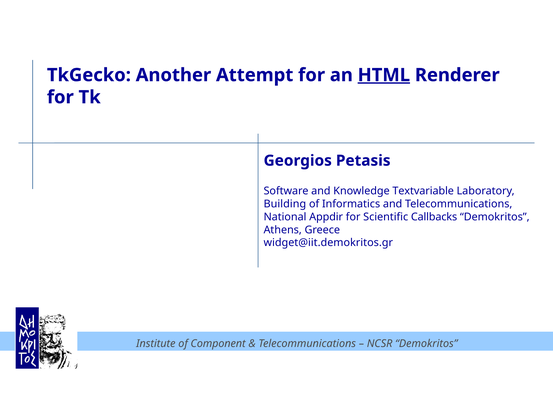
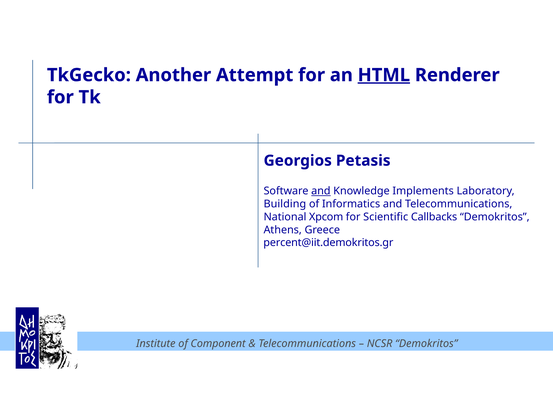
and underline: none -> present (321, 191)
Textvariable: Textvariable -> Implements (423, 191)
Appdir: Appdir -> Xpcom (326, 217)
widget@iit.demokritos.gr: widget@iit.demokritos.gr -> percent@iit.demokritos.gr (328, 243)
